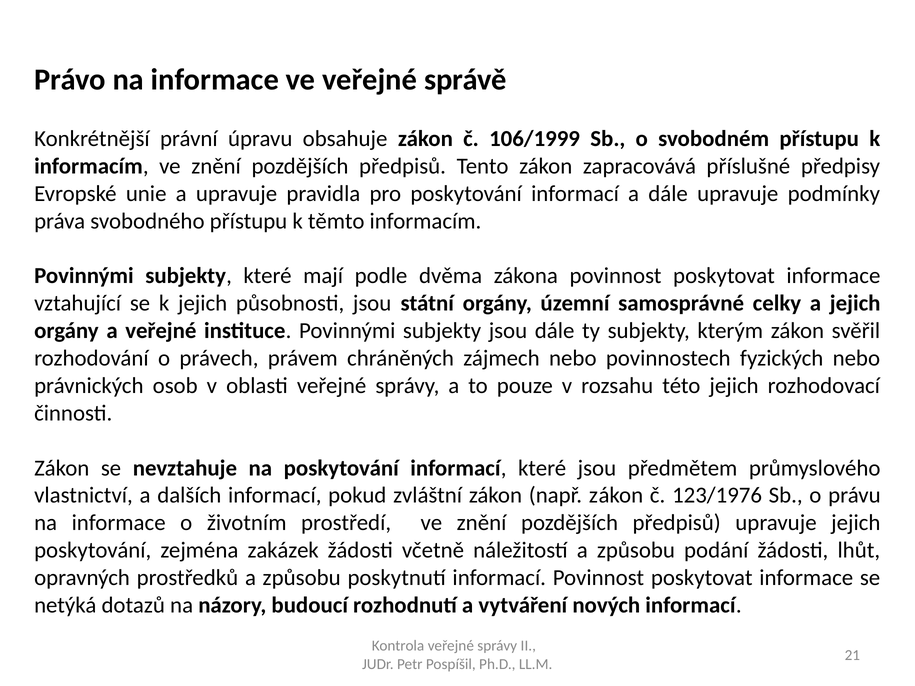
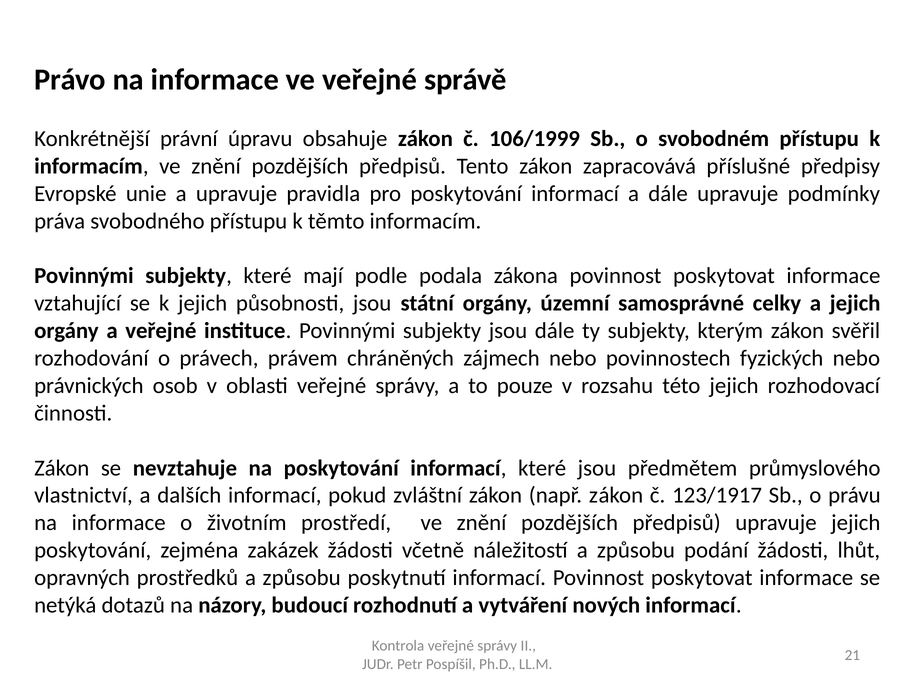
dvěma: dvěma -> podala (451, 276)
123/1976: 123/1976 -> 123/1917 (717, 496)
